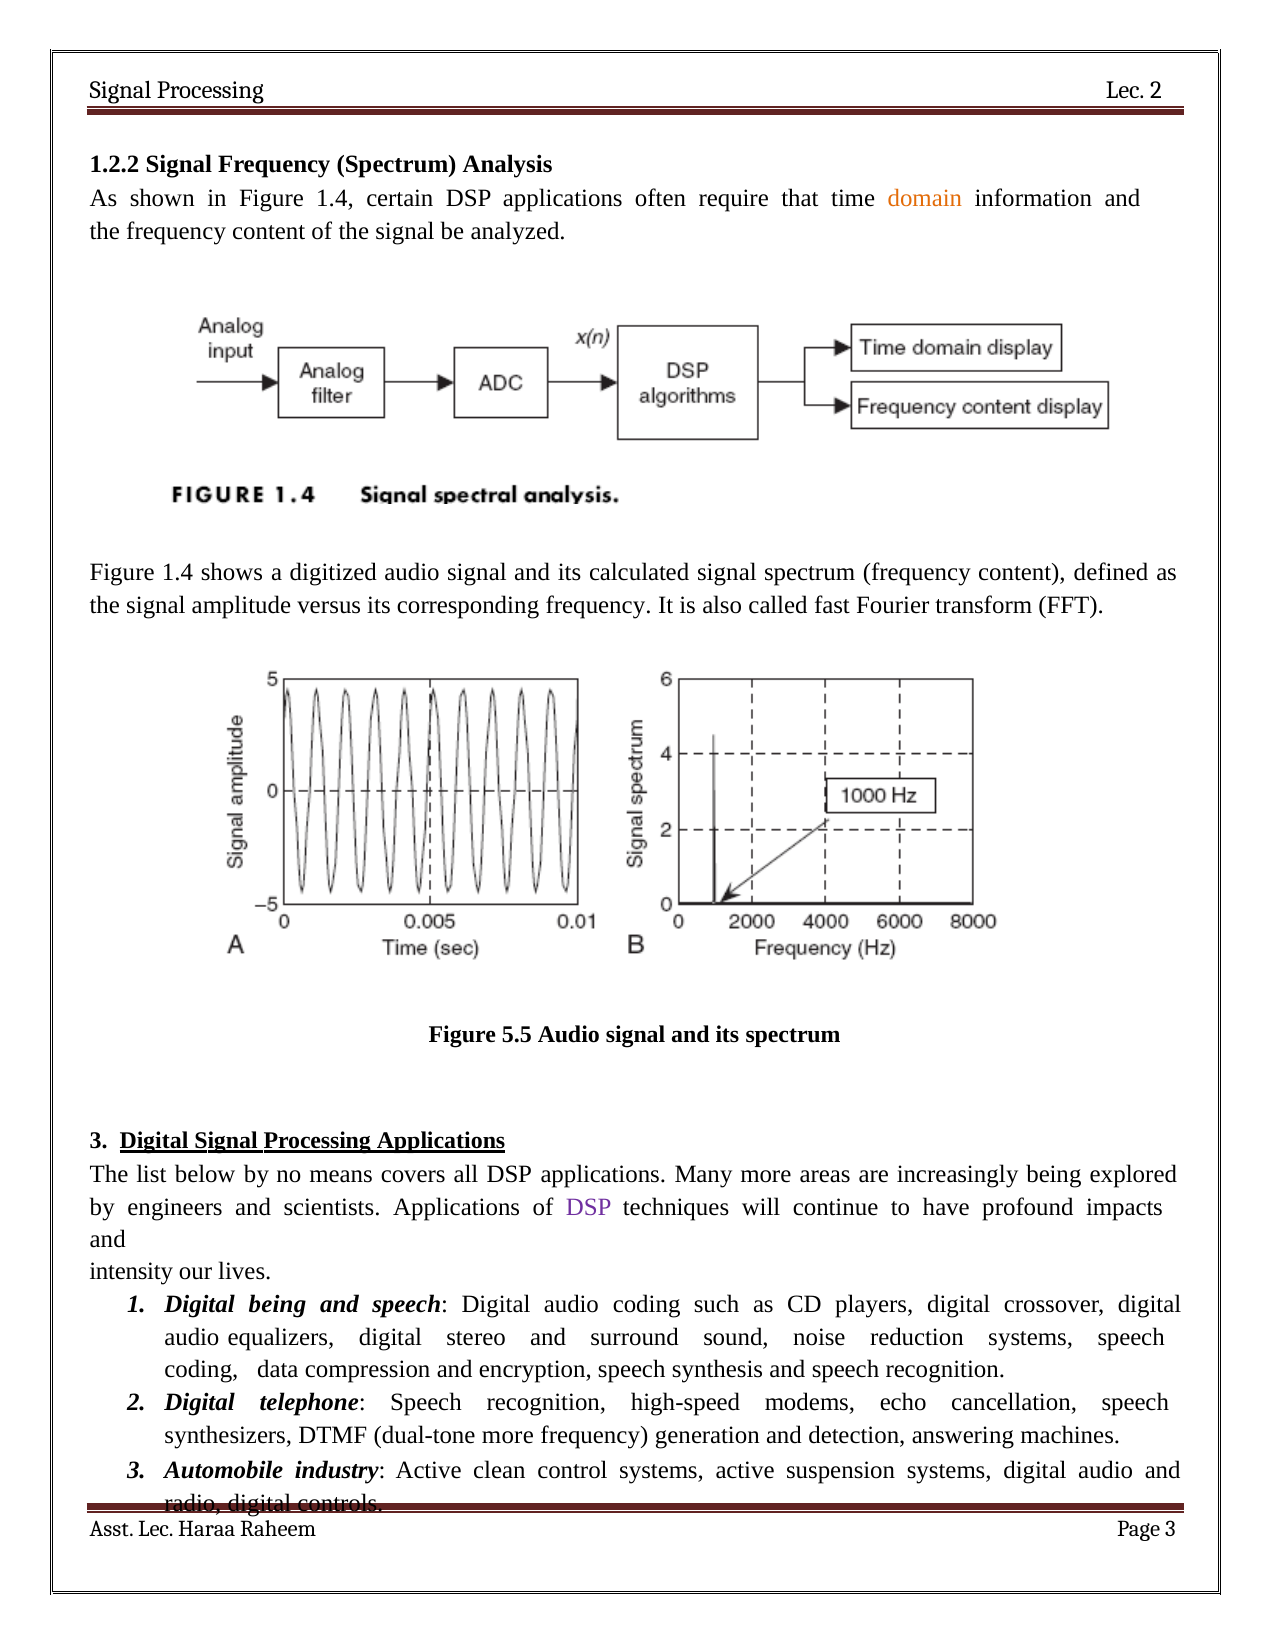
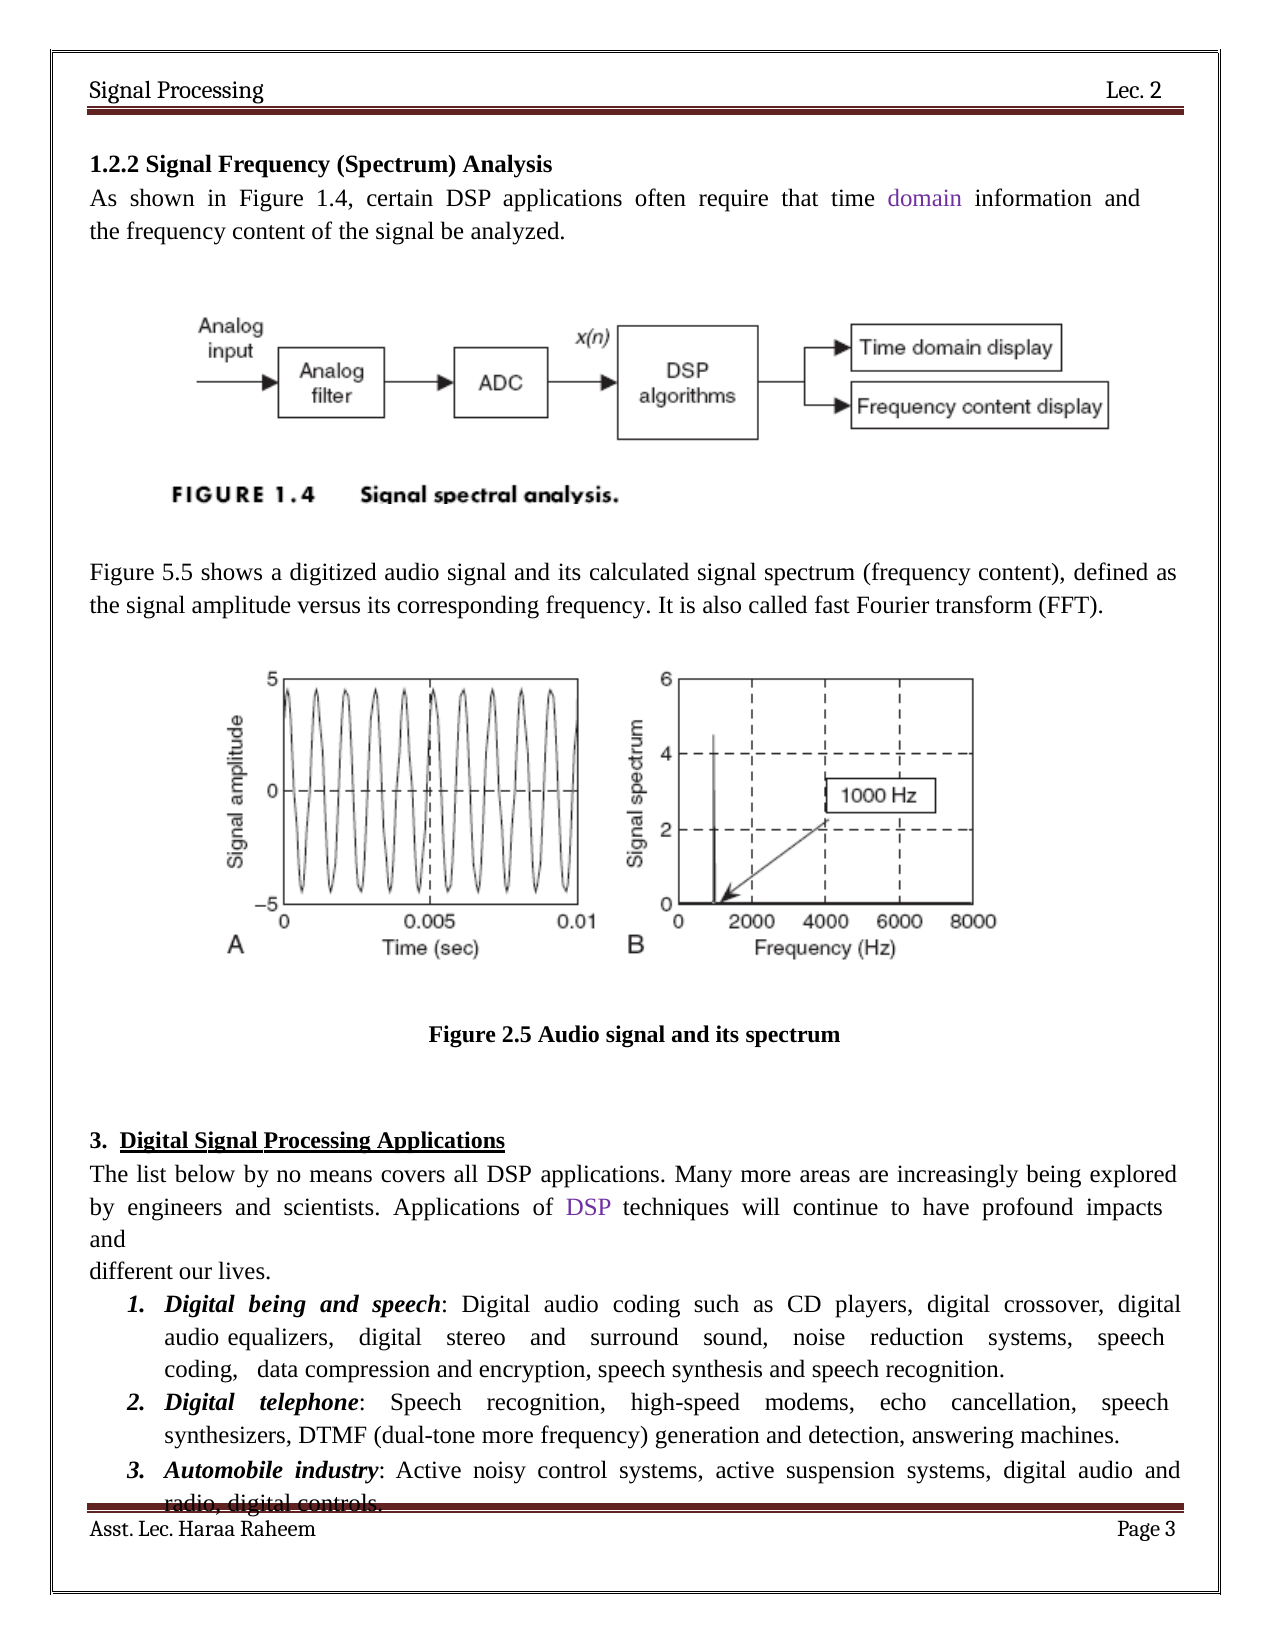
domain colour: orange -> purple (925, 198)
1.4: 1.4 -> 5.5 (178, 573)
5.5: 5.5 -> 2.5 (517, 1035)
intensity: intensity -> different (131, 1272)
clean: clean -> noisy (499, 1471)
